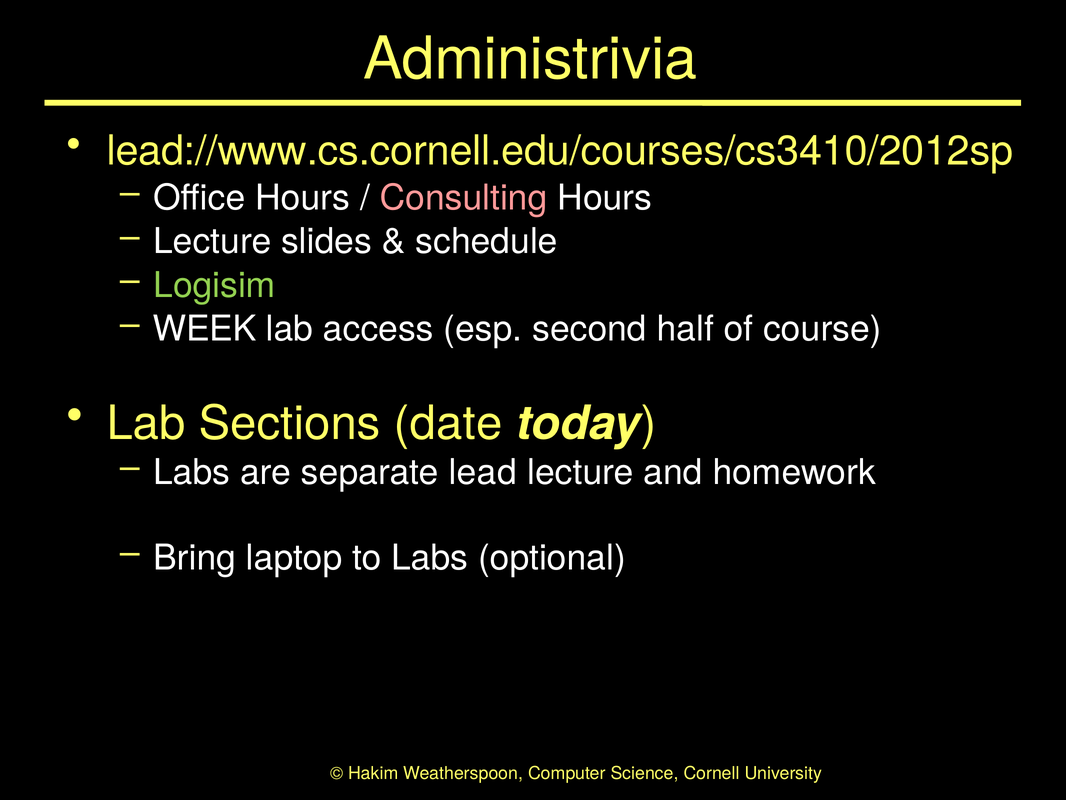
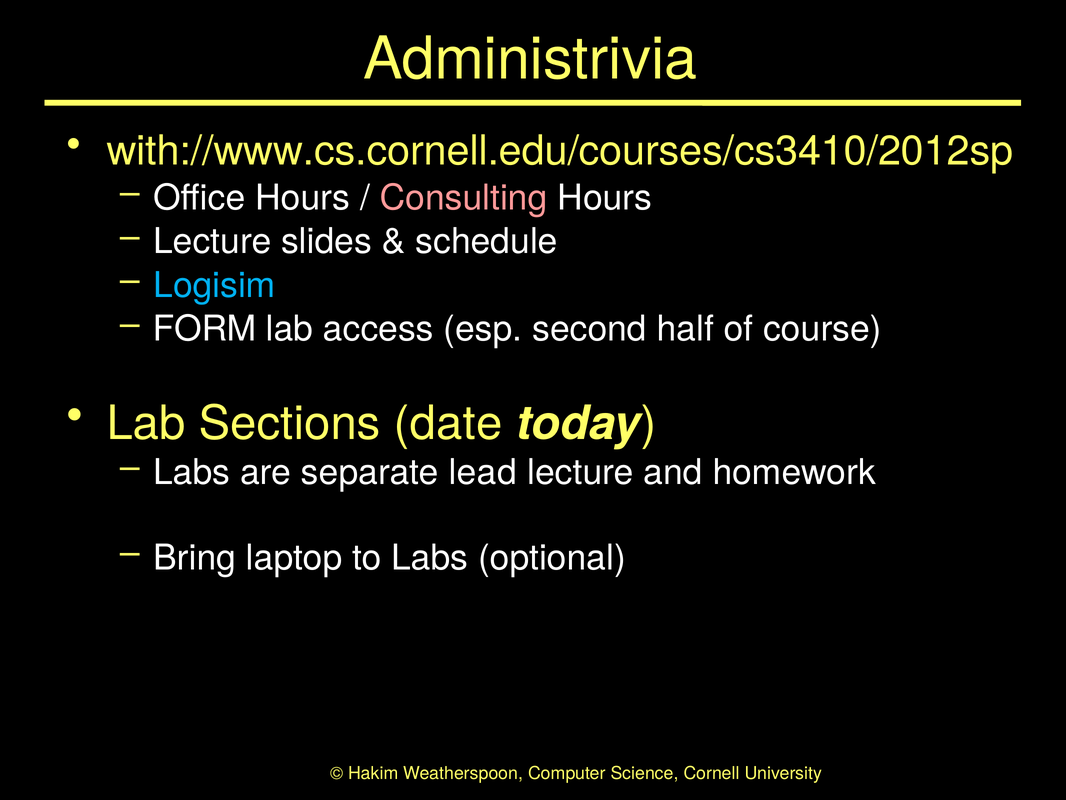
lead://www.cs.cornell.edu/courses/cs3410/2012sp: lead://www.cs.cornell.edu/courses/cs3410/2012sp -> with://www.cs.cornell.edu/courses/cs3410/2012sp (560, 151)
Logisim colour: light green -> light blue (214, 285)
WEEK: WEEK -> FORM (205, 329)
